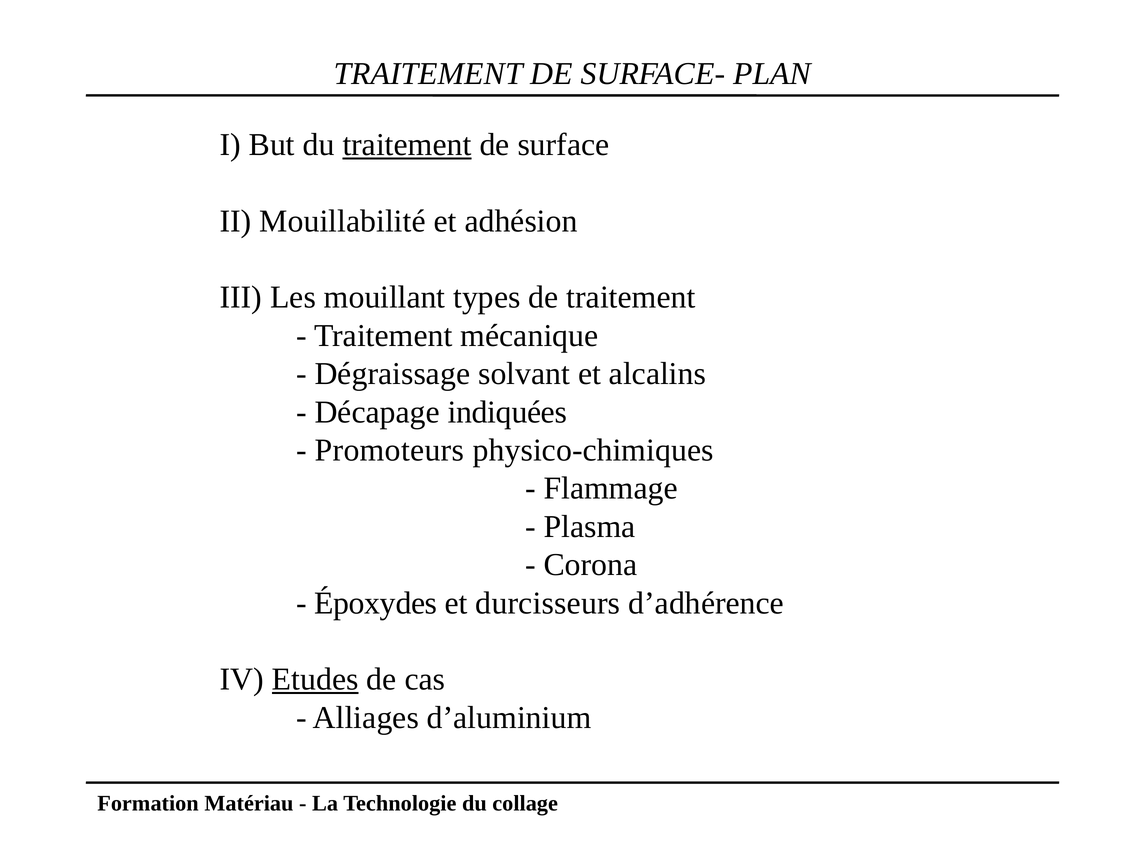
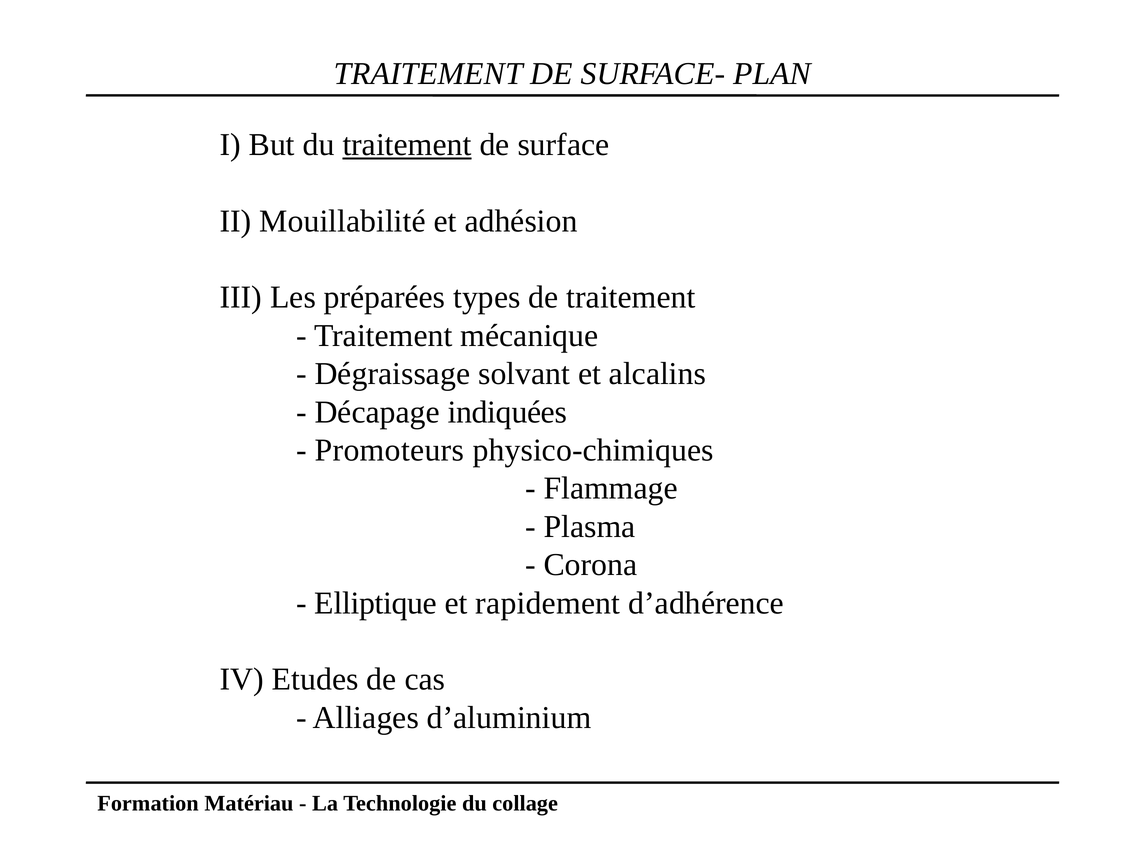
mouillant: mouillant -> préparées (385, 297)
Époxydes: Époxydes -> Elliptique (376, 603)
durcisseurs: durcisseurs -> rapidement (548, 603)
Etudes underline: present -> none (315, 679)
